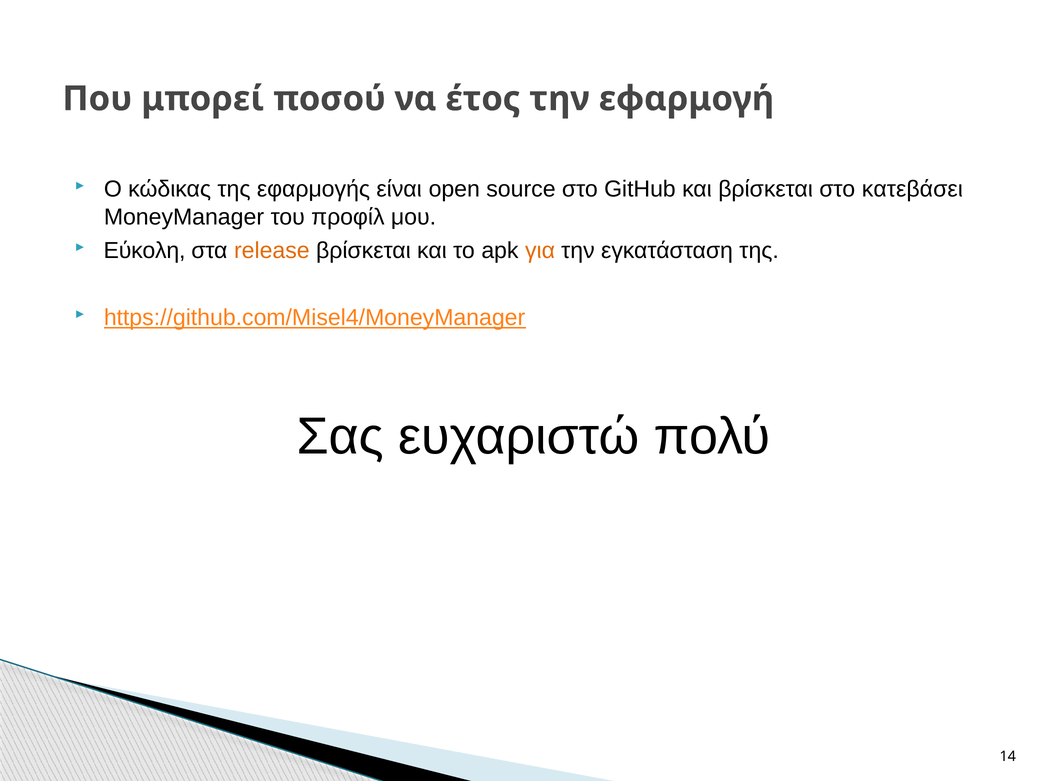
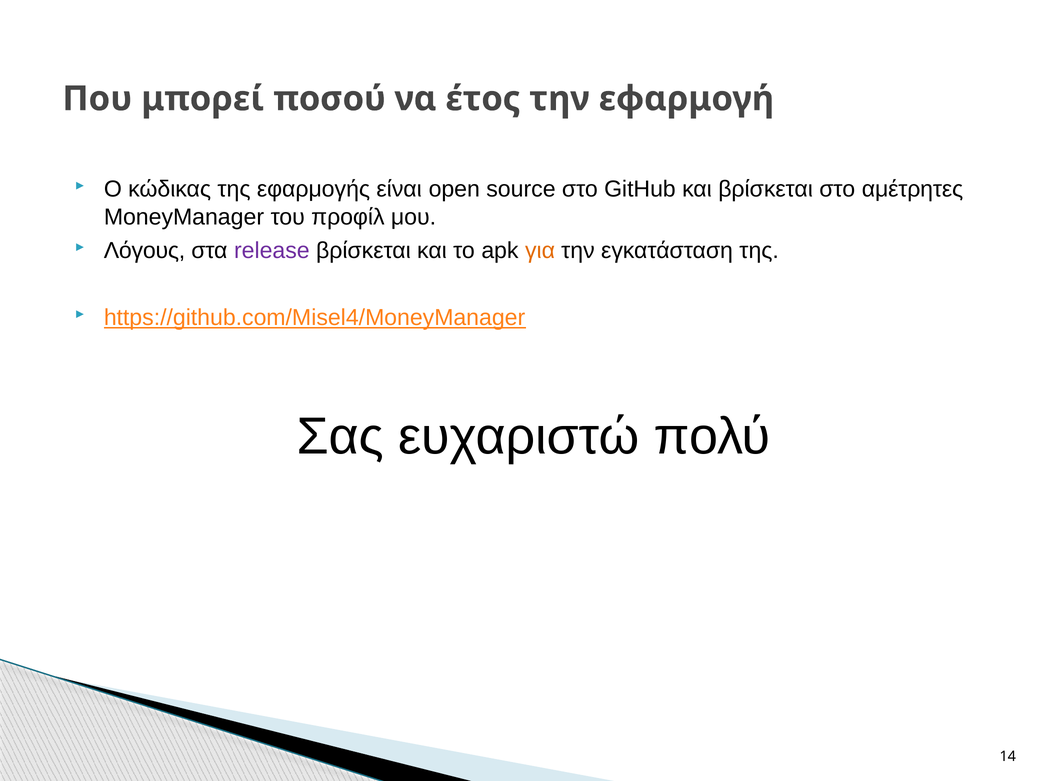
κατεβάσει: κατεβάσει -> αμέτρητες (912, 189)
Εύκολη: Εύκολη -> Λόγους (145, 250)
release colour: orange -> purple (272, 250)
